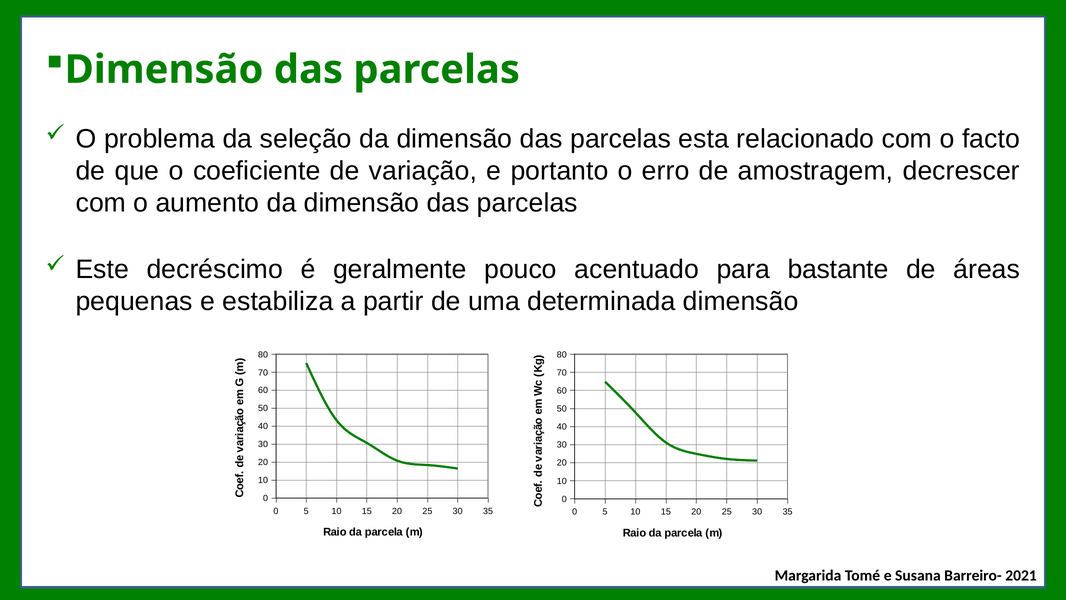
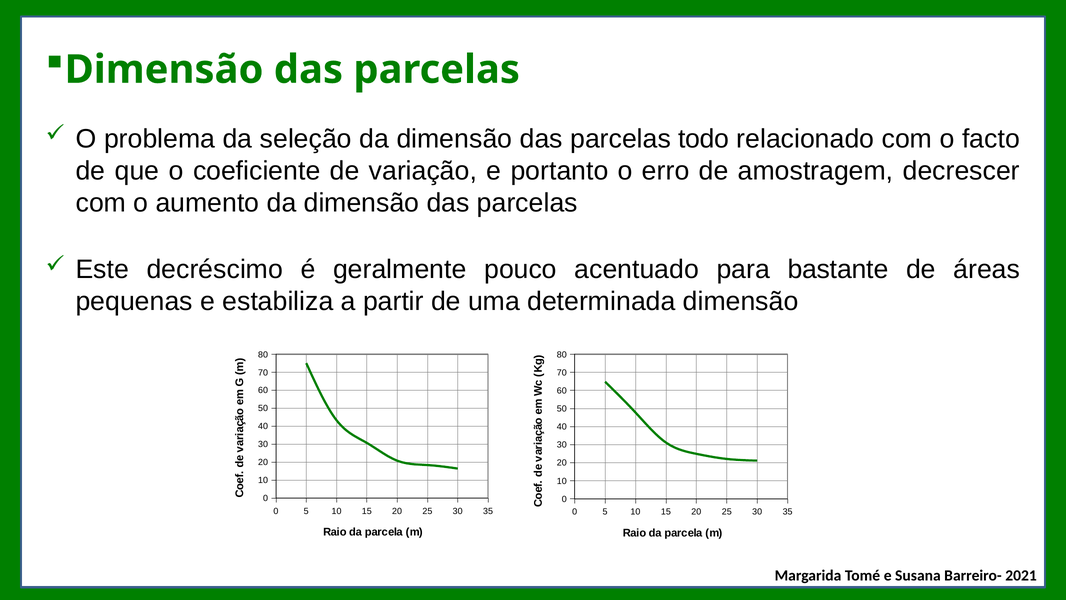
esta: esta -> todo (704, 139)
